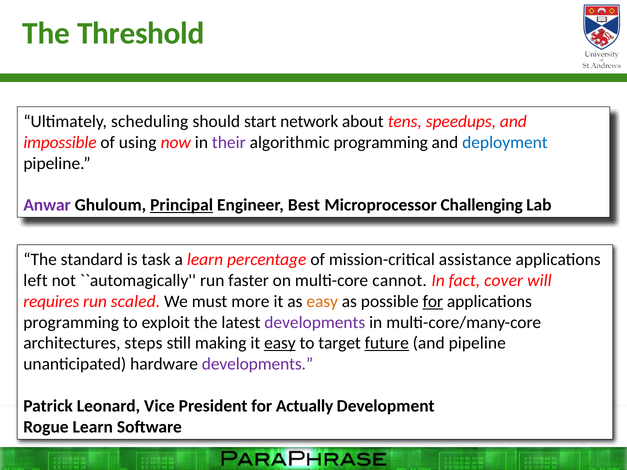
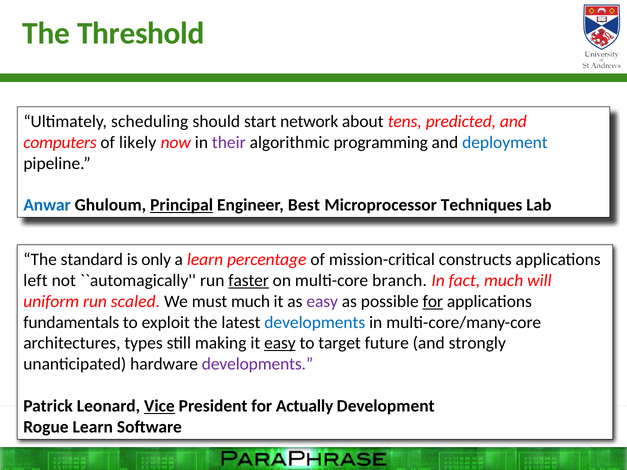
speedups: speedups -> predicted (461, 122)
impossible: impossible -> computers (60, 142)
using: using -> likely (138, 142)
Anwar colour: purple -> blue (47, 205)
Challenging: Challenging -> Techniques (482, 205)
task: task -> only (156, 260)
assistance: assistance -> constructs (475, 260)
faster underline: none -> present (249, 281)
cannot: cannot -> branch (400, 281)
fact cover: cover -> much (504, 281)
requires: requires -> uniform (51, 302)
must more: more -> much (251, 302)
easy colour: orange -> purple (322, 302)
programming: programming -> fundamentals (71, 323)
developments colour: purple -> blue (315, 323)
steps: steps -> types (144, 343)
future underline: present -> none (387, 343)
and pipeline: pipeline -> strongly (477, 343)
Vice underline: none -> present (159, 406)
